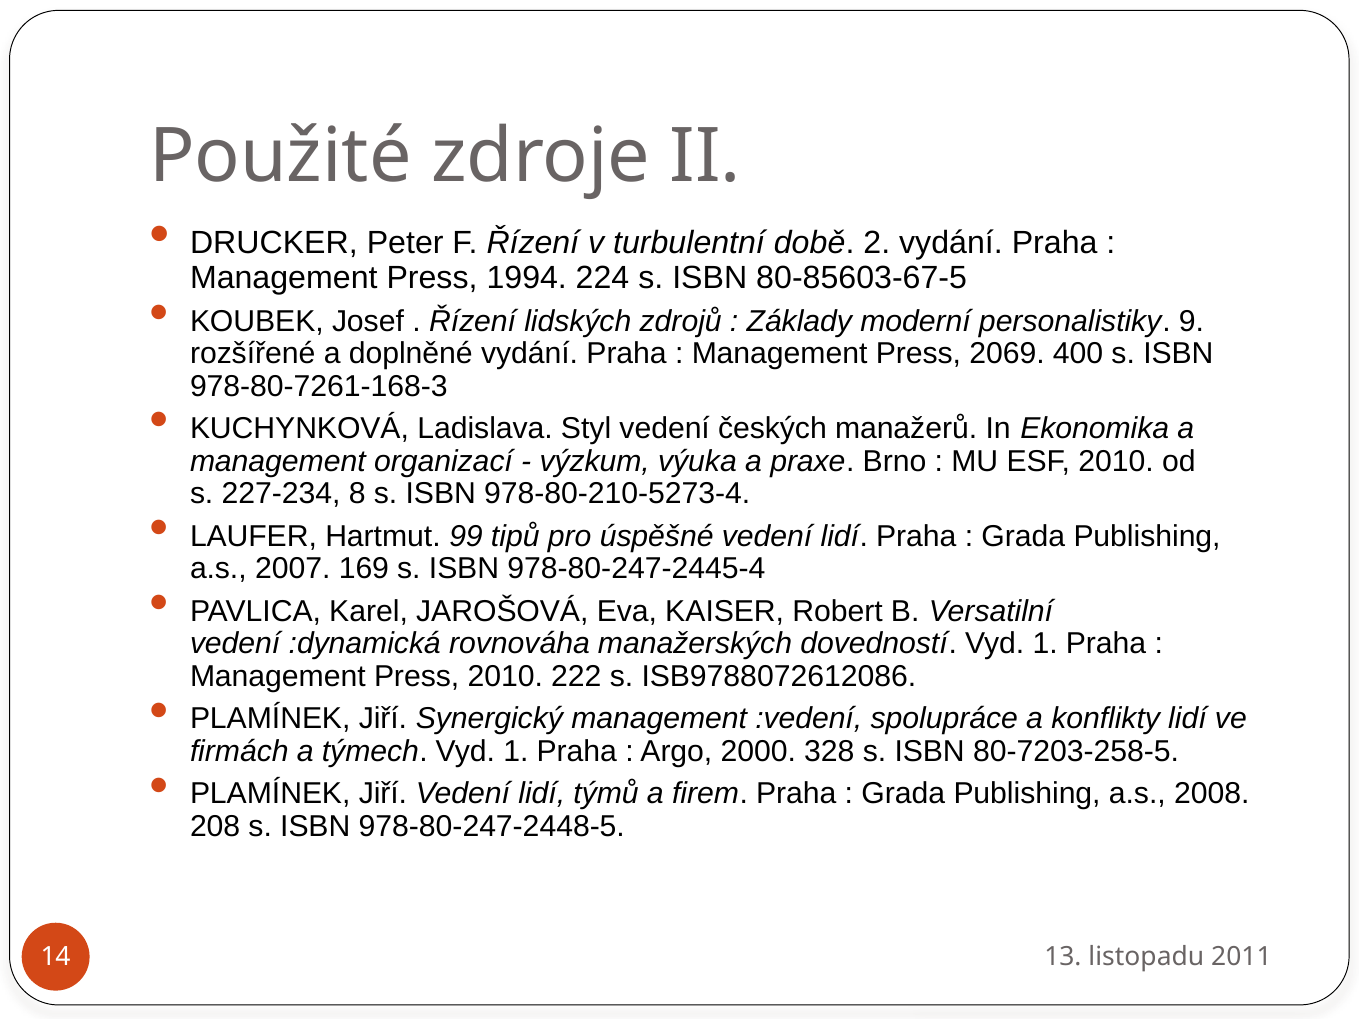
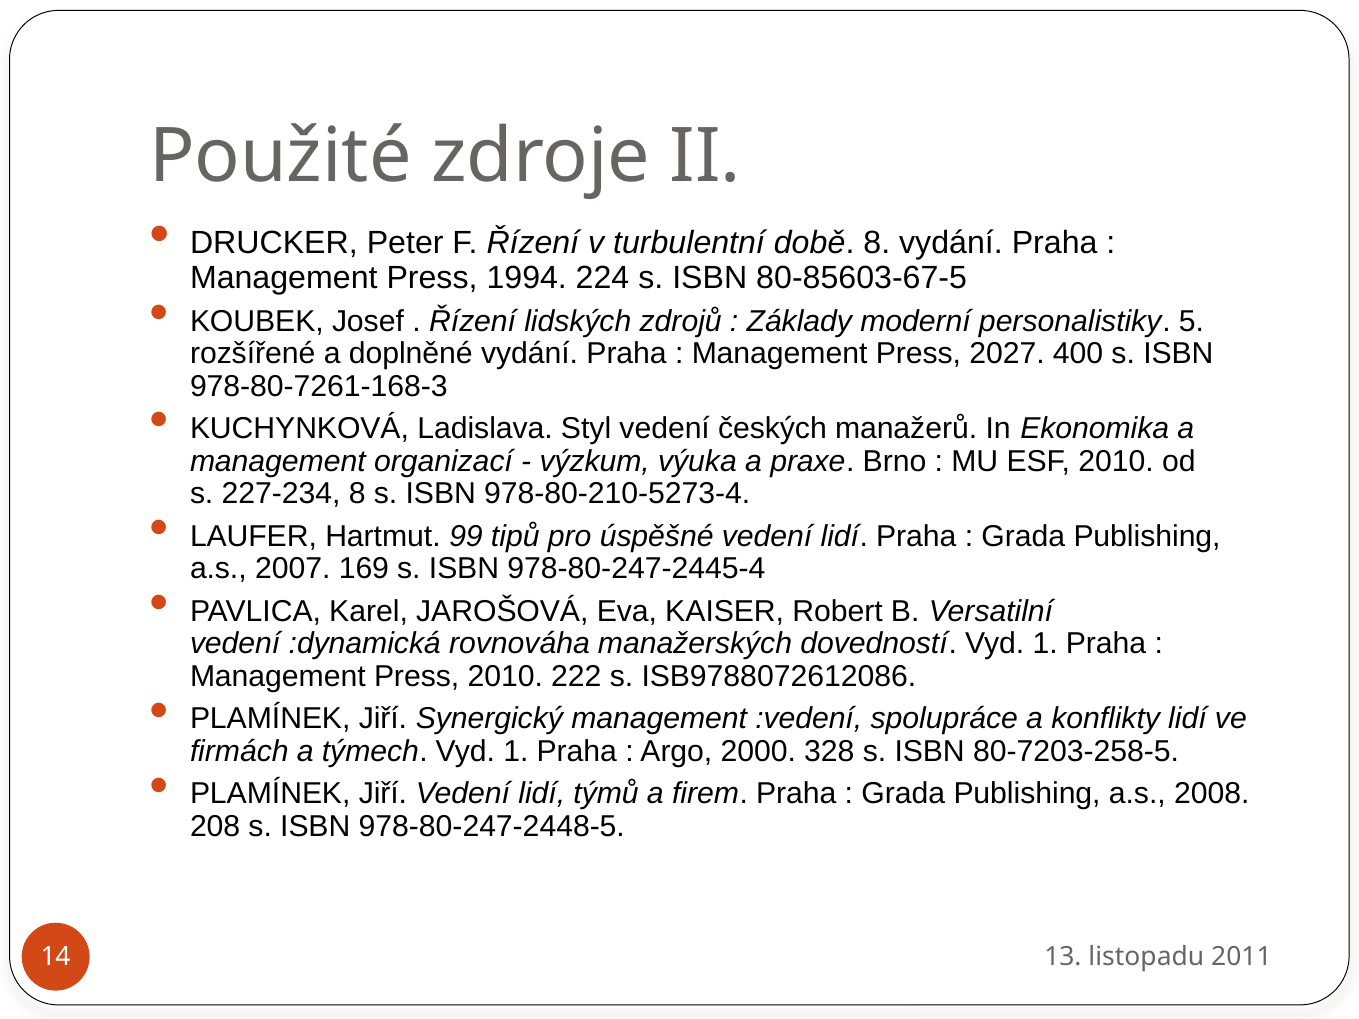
době 2: 2 -> 8 (877, 243)
9: 9 -> 5 (1191, 321)
2069: 2069 -> 2027 (1007, 354)
